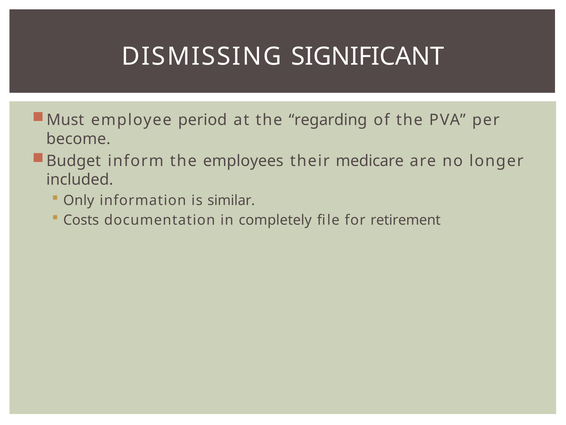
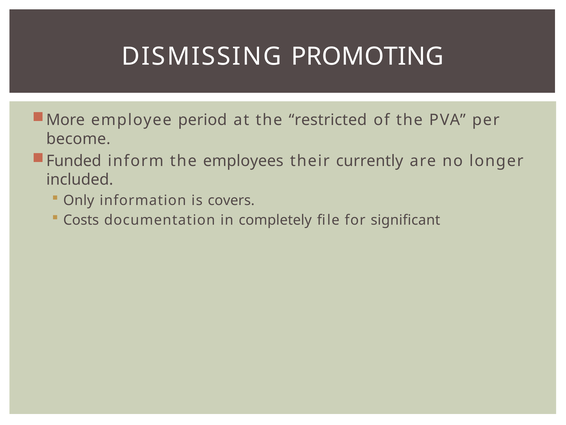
SIGNIFICANT: SIGNIFICANT -> PROMOTING (367, 56)
Must: Must -> More (65, 120)
regarding: regarding -> restricted (328, 120)
Budget: Budget -> Funded (74, 161)
medicare: medicare -> currently (370, 161)
similar: similar -> covers (231, 200)
retirement: retirement -> significant (405, 220)
